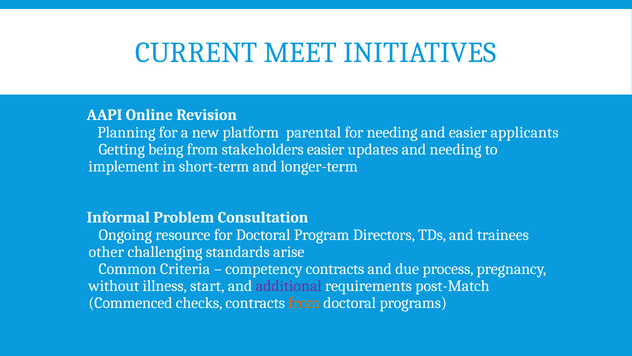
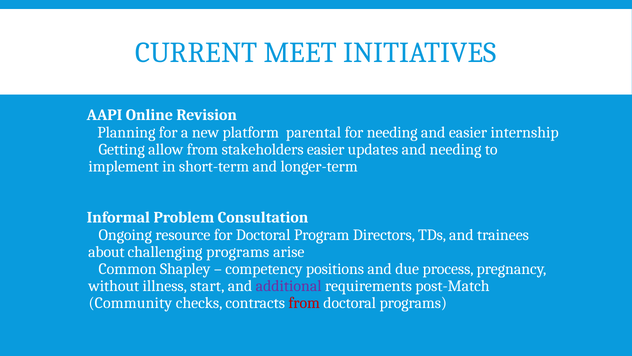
applicants: applicants -> internship (525, 132)
being: being -> allow (166, 149)
other: other -> about (106, 252)
challenging standards: standards -> programs (238, 252)
Criteria: Criteria -> Shapley (185, 269)
competency contracts: contracts -> positions (335, 269)
Commenced: Commenced -> Community (130, 303)
from colour: orange -> red (304, 303)
